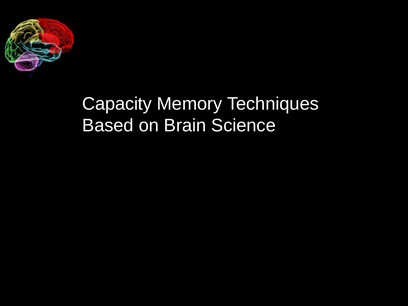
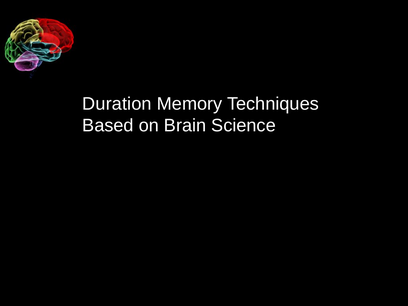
Capacity: Capacity -> Duration (117, 104)
